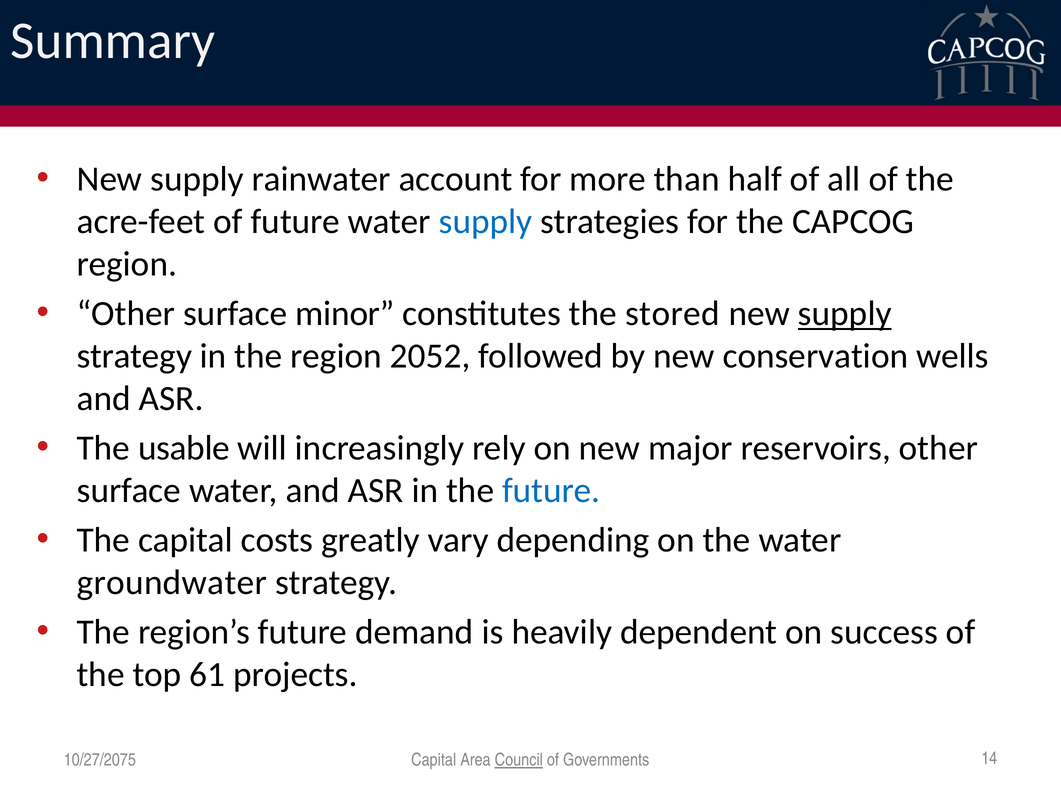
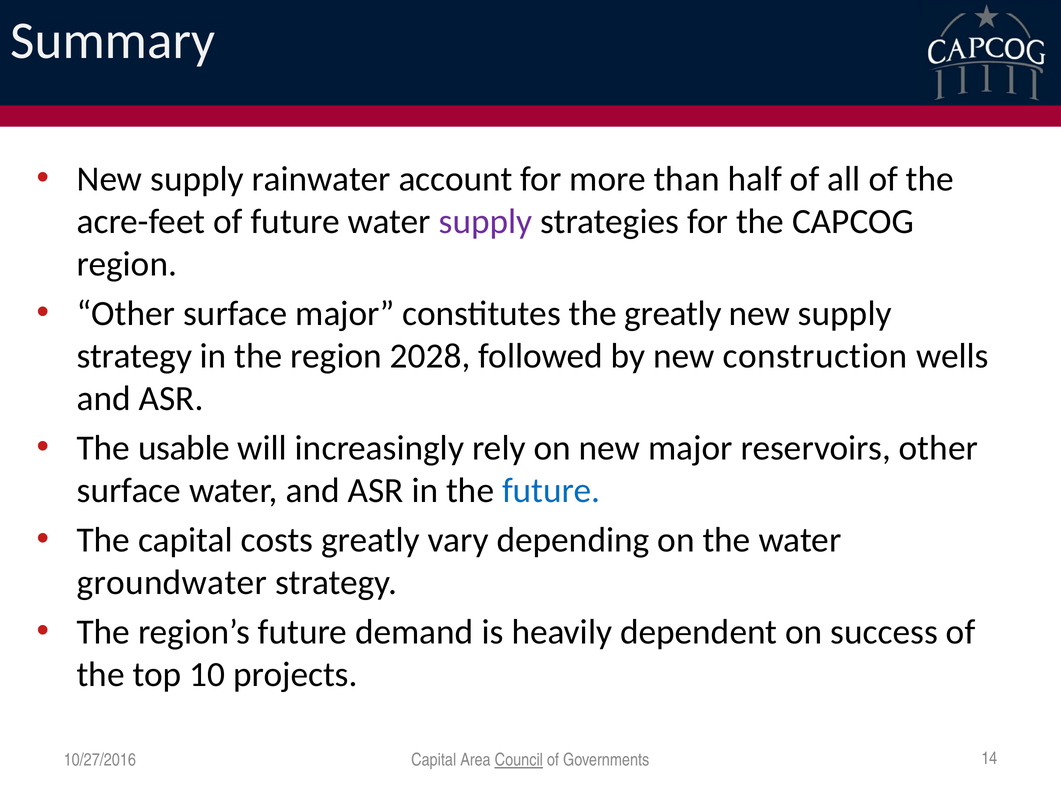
supply colour: blue -> purple (486, 222)
surface minor: minor -> major (345, 314)
the stored: stored -> greatly (673, 314)
supply underline: present -> none (845, 314)
2052: 2052 -> 2028 (430, 356)
conservation: conservation -> construction (815, 356)
61: 61 -> 10 (207, 674)
10/27/2075: 10/27/2075 -> 10/27/2016 (100, 760)
